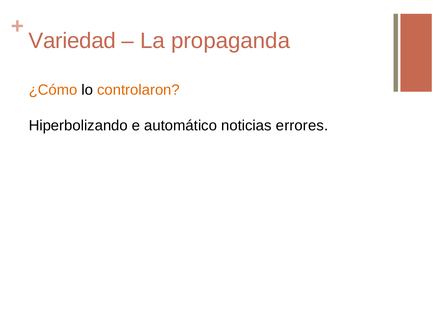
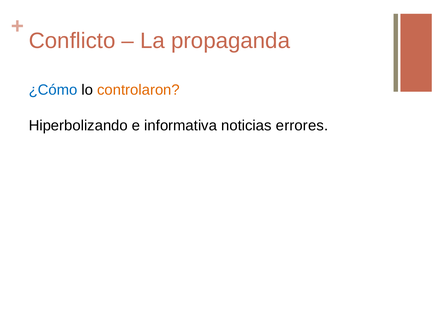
Variedad: Variedad -> Conflicto (72, 41)
¿Cómo colour: orange -> blue (53, 90)
automático: automático -> informativa (181, 126)
